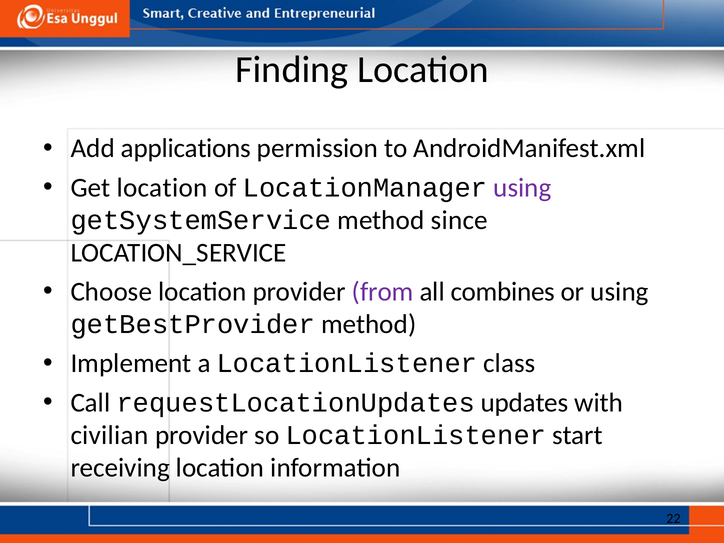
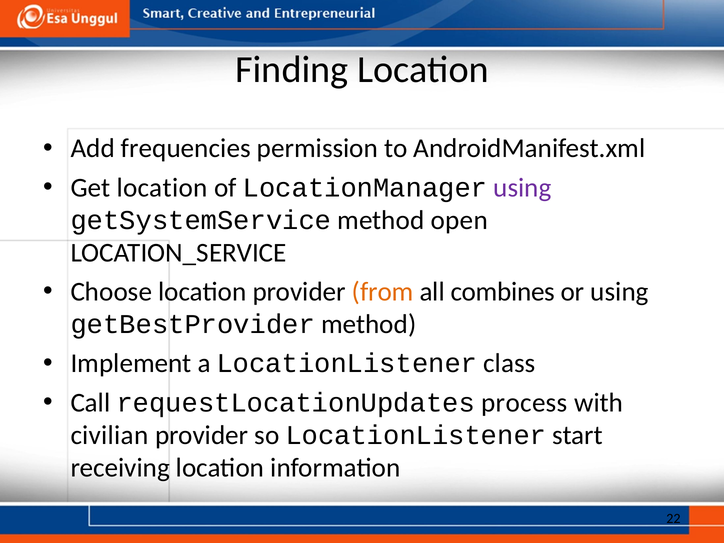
applications: applications -> frequencies (186, 149)
since: since -> open (459, 220)
from colour: purple -> orange (383, 292)
updates: updates -> process (524, 403)
